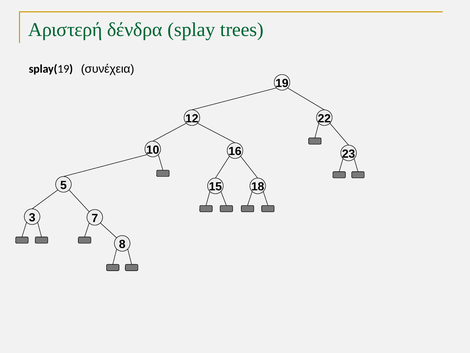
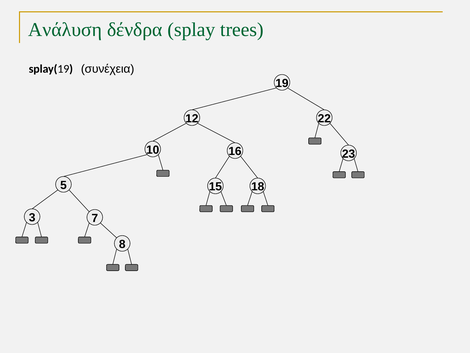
Αριστερή: Αριστερή -> Ανάλυση (65, 30)
